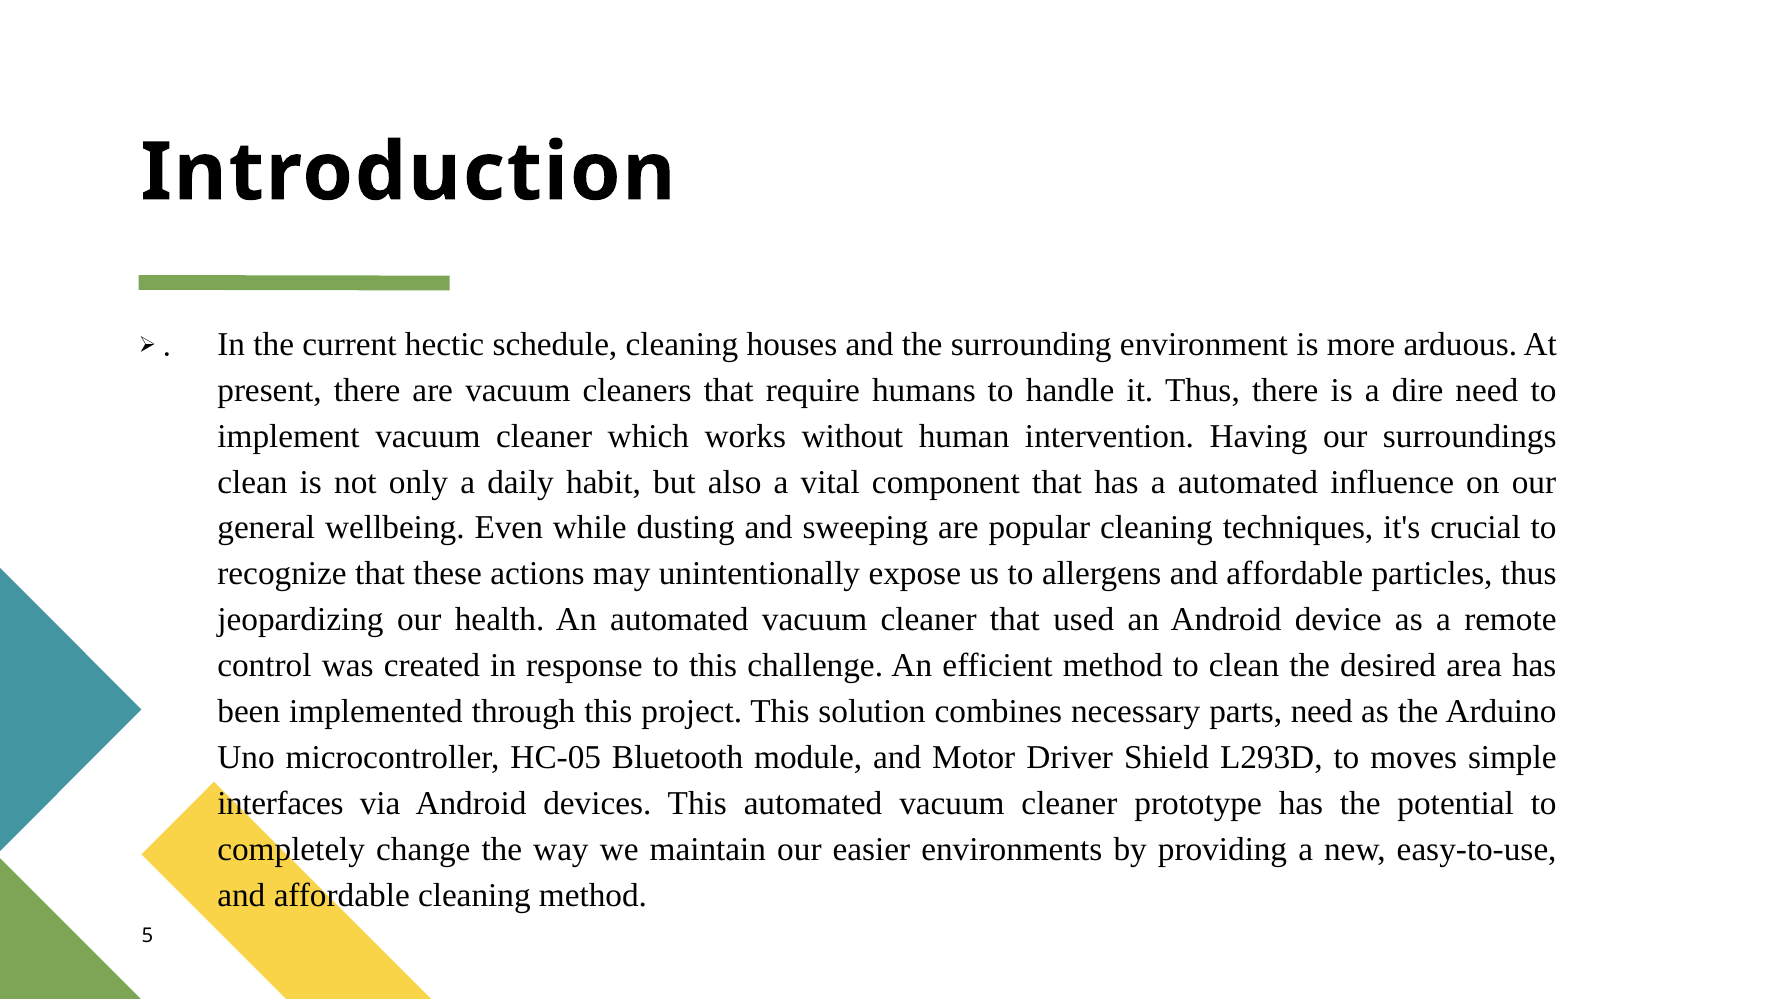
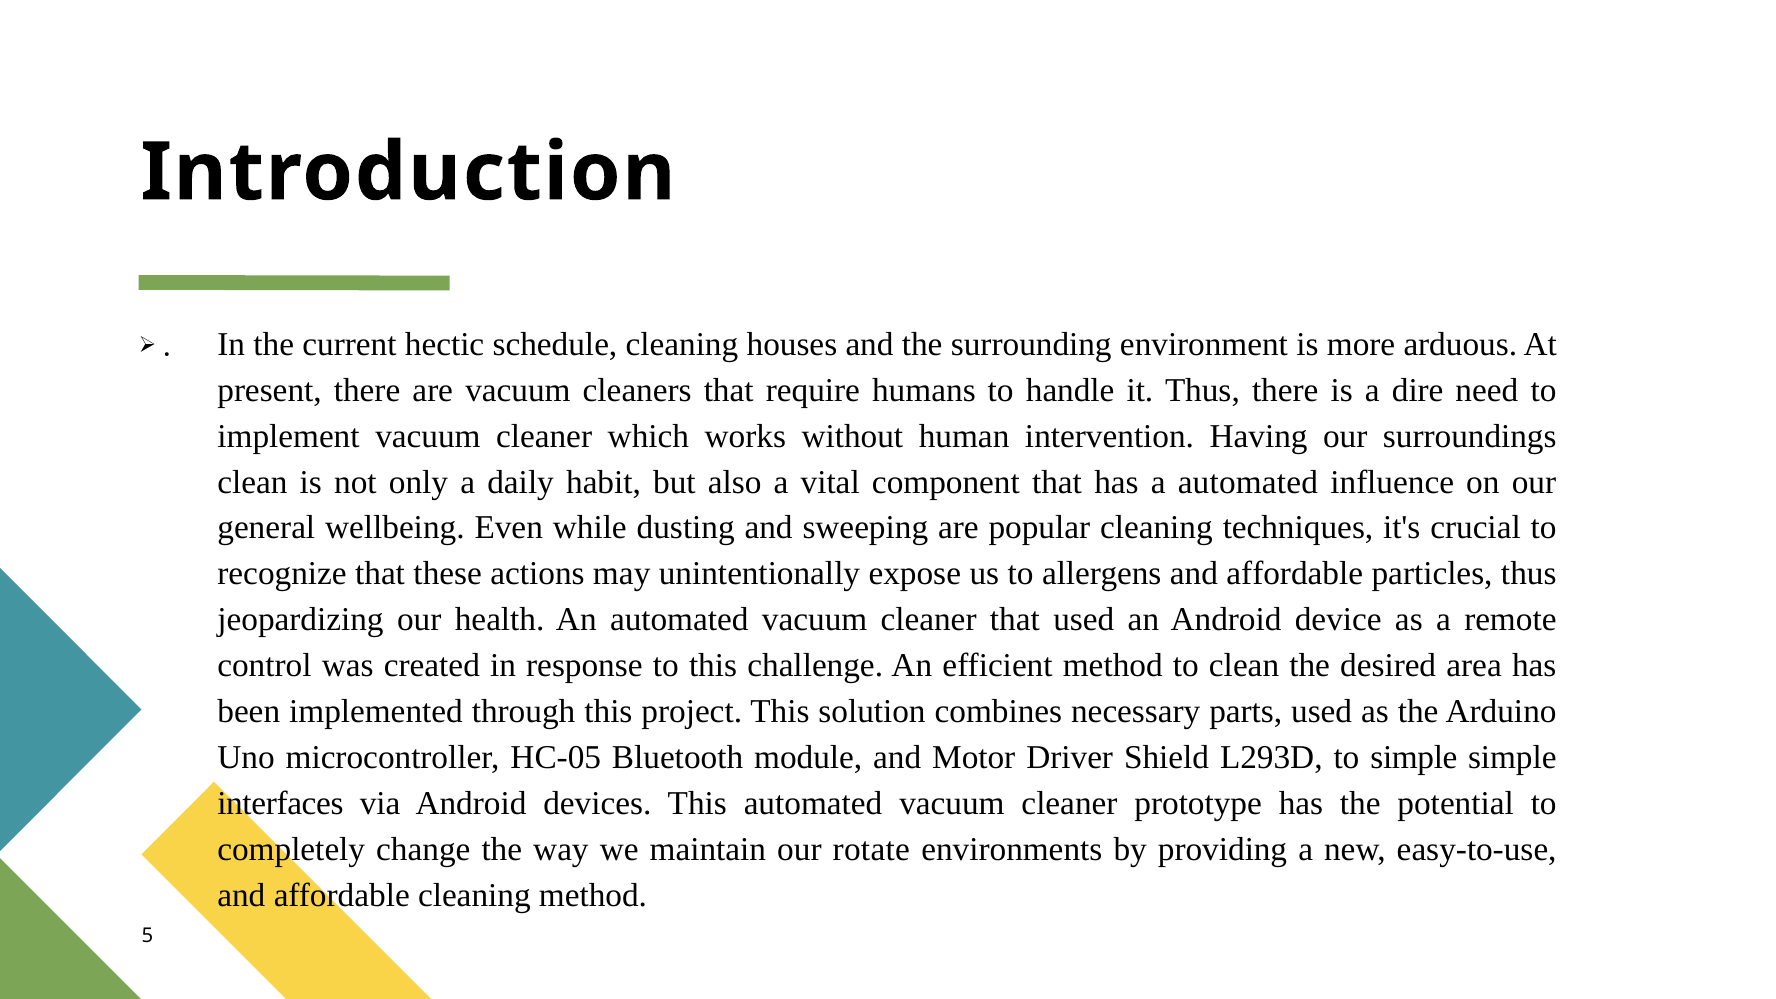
parts need: need -> used (1322, 712)
to moves: moves -> simple (1414, 758)
easier: easier -> rotate (871, 850)
